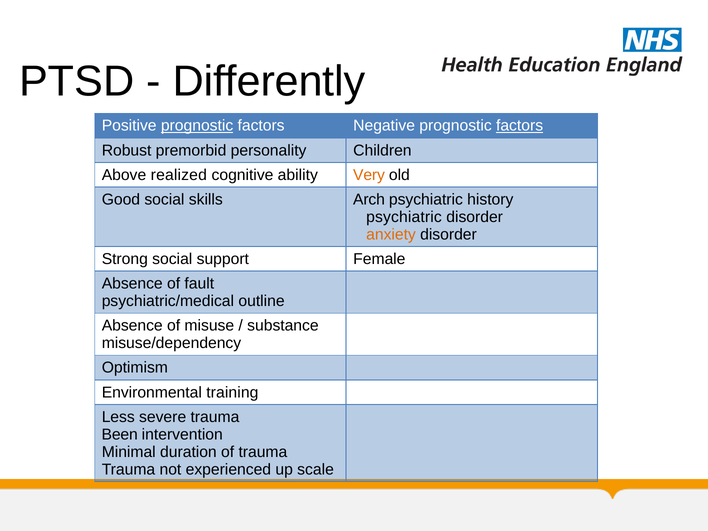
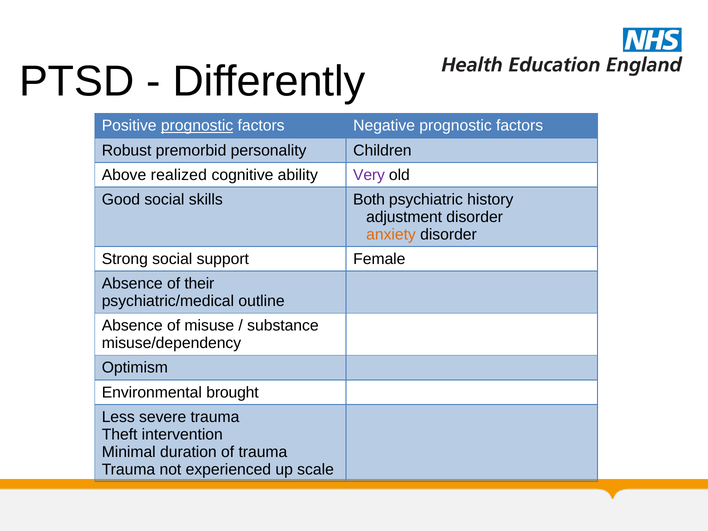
factors underline: present -> none (520, 126)
Very colour: orange -> purple (369, 175)
Arch: Arch -> Both (369, 200)
psychiatric: psychiatric -> adjustment (404, 217)
fault: fault -> their (199, 284)
training: training -> brought (232, 392)
Been: Been -> Theft (120, 434)
